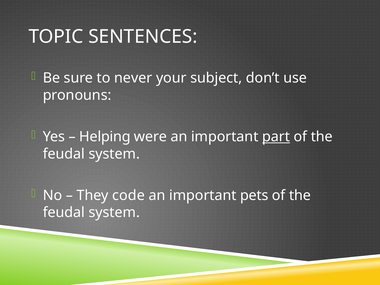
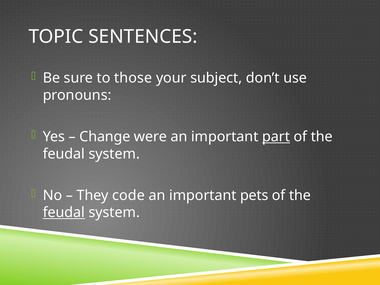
never: never -> those (133, 78)
Helping: Helping -> Change (105, 137)
feudal underline: none -> present (64, 213)
